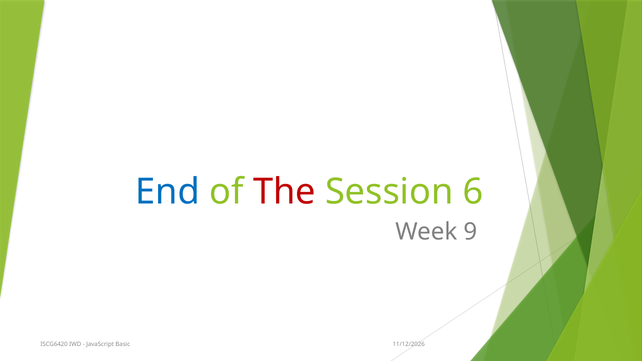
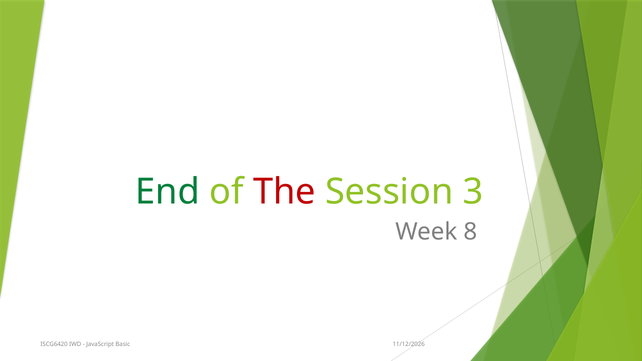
End colour: blue -> green (168, 192)
6: 6 -> 3 (473, 192)
9: 9 -> 8 (470, 232)
